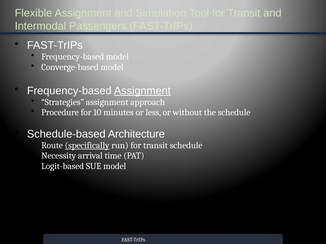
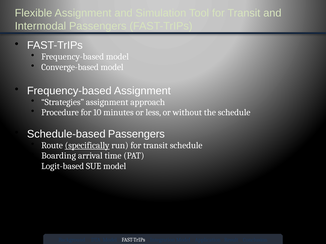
Assignment underline: present -> none (142, 91)
Schedule-based Architecture: Architecture -> Passengers (136, 134)
Necessity: Necessity -> Boarding (59, 156)
